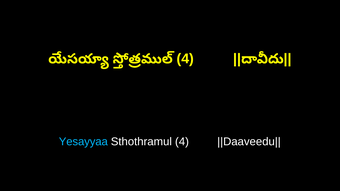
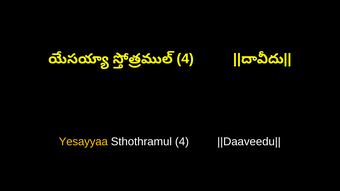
Yesayyaa colour: light blue -> yellow (83, 142)
